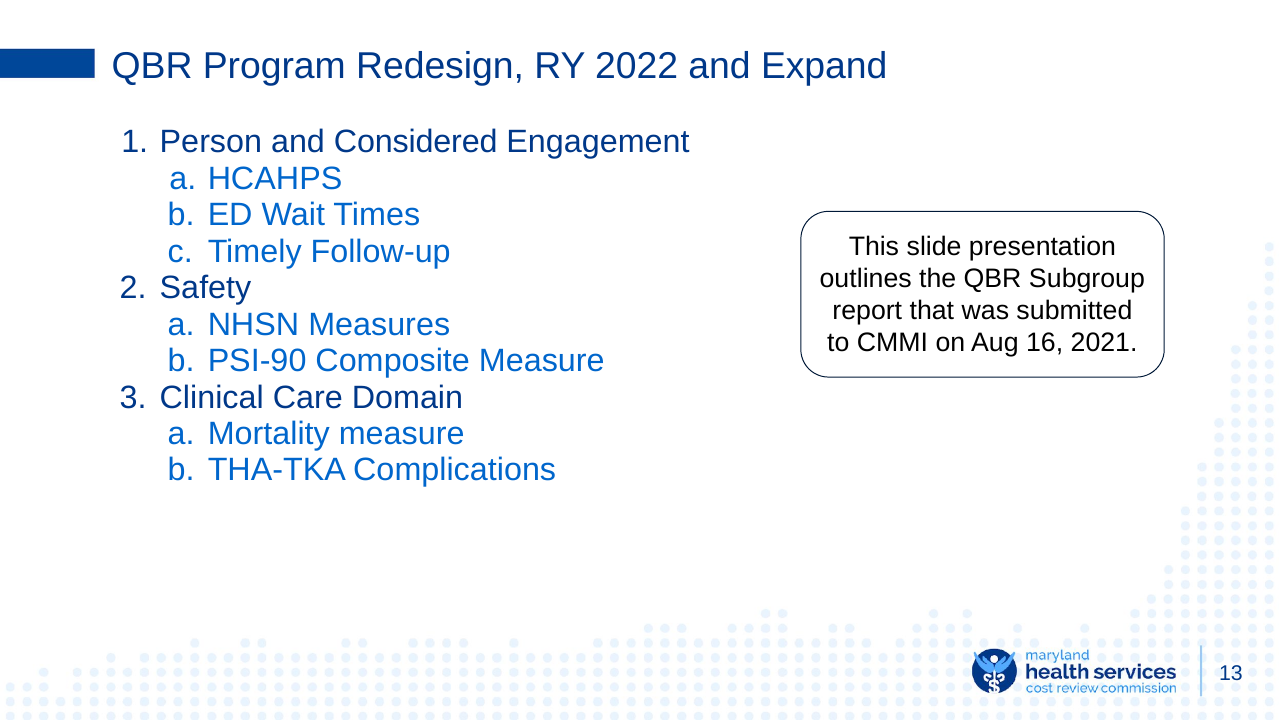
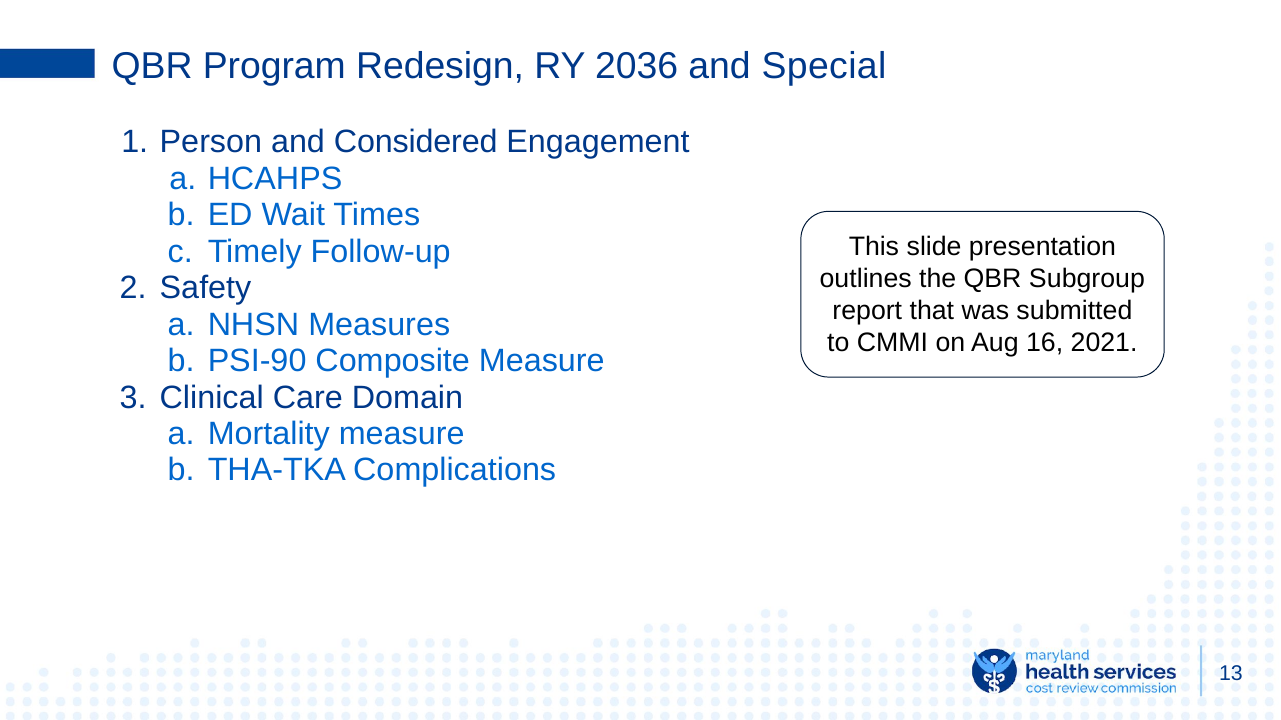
2022: 2022 -> 2036 (637, 66)
Expand: Expand -> Special (824, 66)
